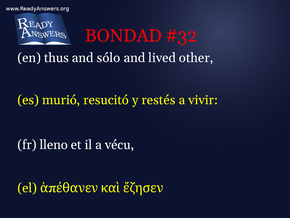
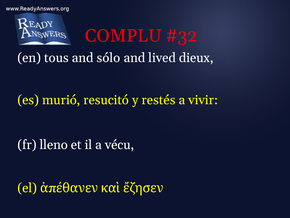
BONDAD: BONDAD -> COMPLU (123, 36)
thus: thus -> tous (56, 58)
other: other -> dieux (196, 58)
